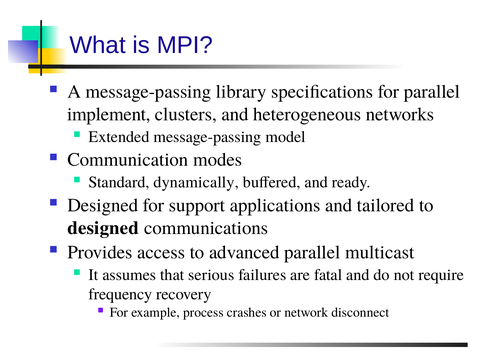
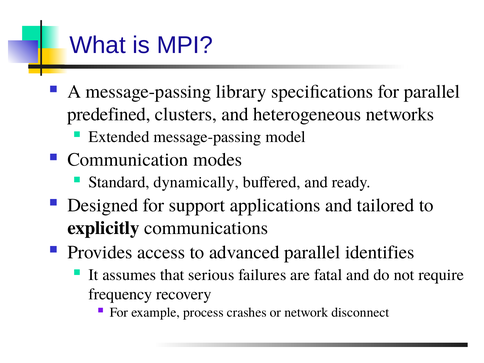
implement: implement -> predefined (109, 114)
designed: designed -> explicitly (103, 228)
multicast: multicast -> identifies (380, 252)
